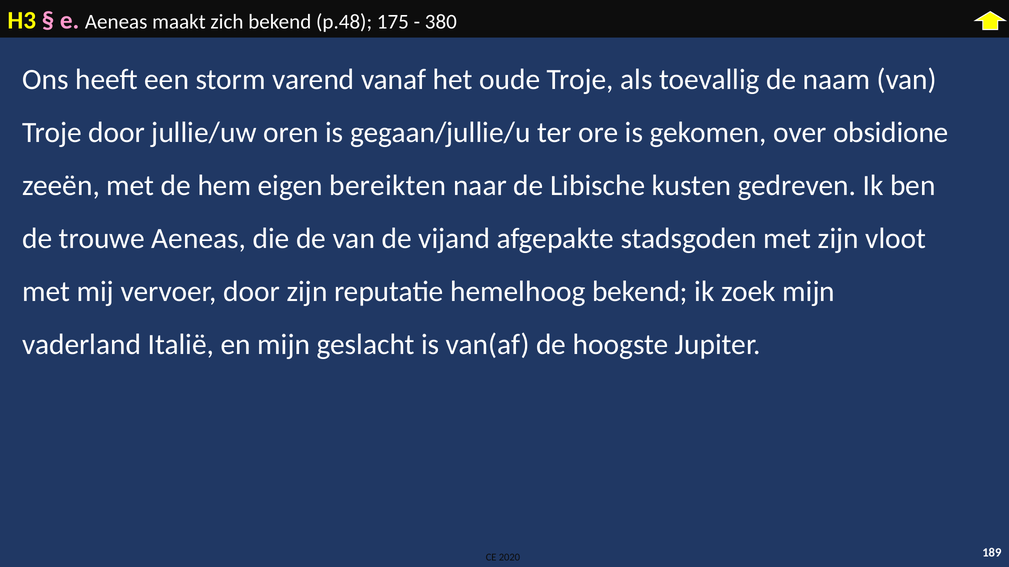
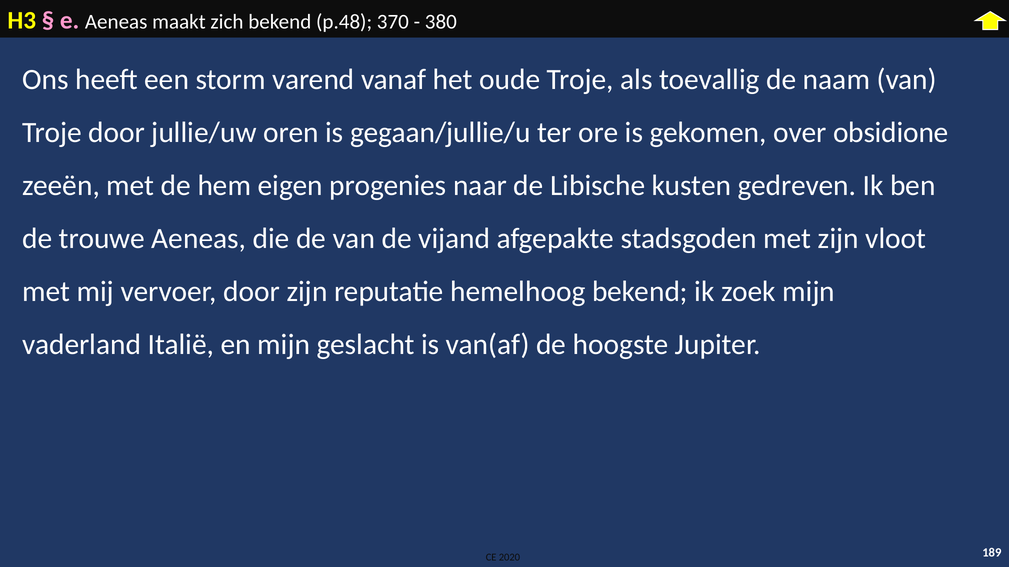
175: 175 -> 370 (393, 22)
bereikten: bereikten -> progenies (388, 186)
